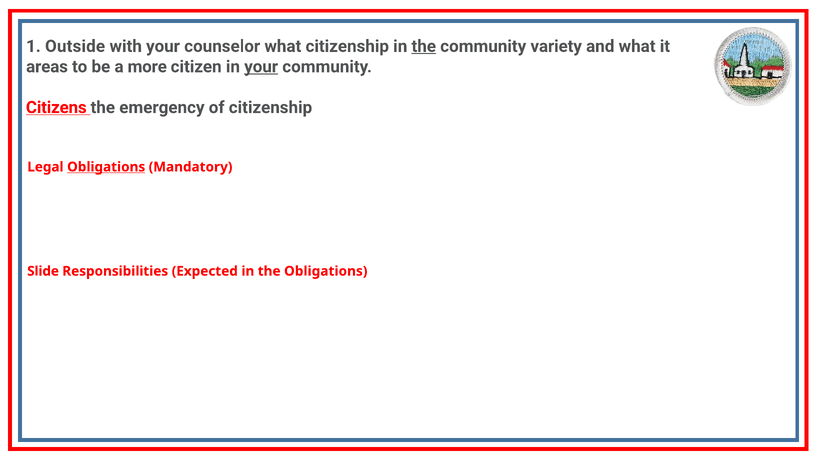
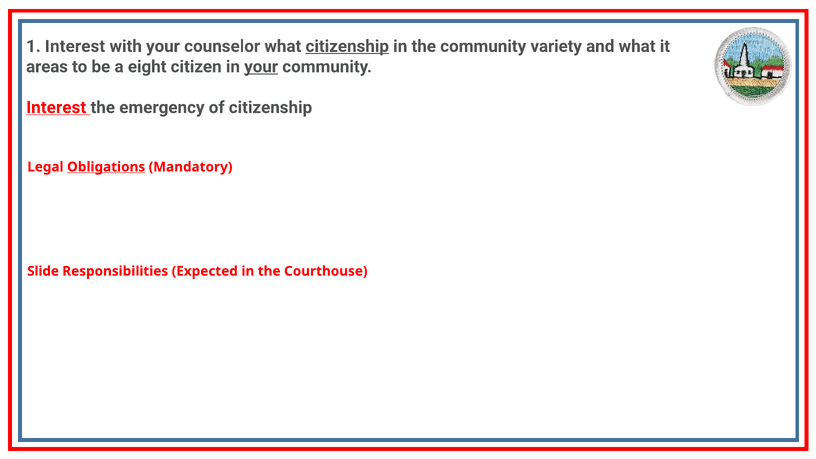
1 Outside: Outside -> Interest (75, 46)
citizenship underline: none -> present (347, 46)
the underline: present -> none (424, 46)
more: more -> eight (147, 67)
Citizens: Citizens -> Interest (56, 107)
the Obligations: Obligations -> Courthouse (326, 271)
